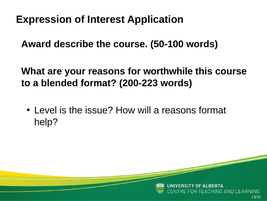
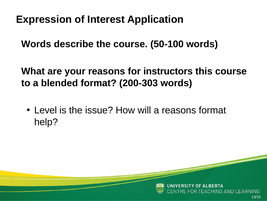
Award: Award -> Words (36, 44)
worthwhile: worthwhile -> instructors (168, 71)
200-223: 200-223 -> 200-303 (139, 83)
